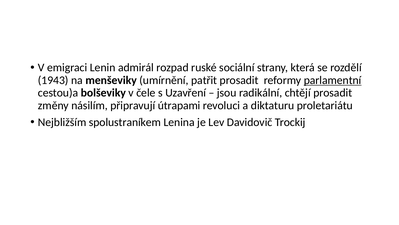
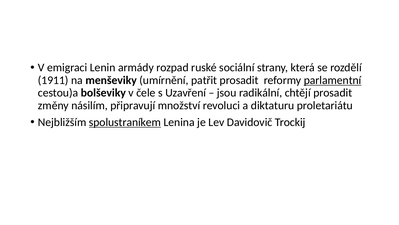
admirál: admirál -> armády (136, 67)
1943: 1943 -> 1911 (53, 80)
útrapami: útrapami -> množství (179, 105)
spolustraníkem underline: none -> present (125, 122)
